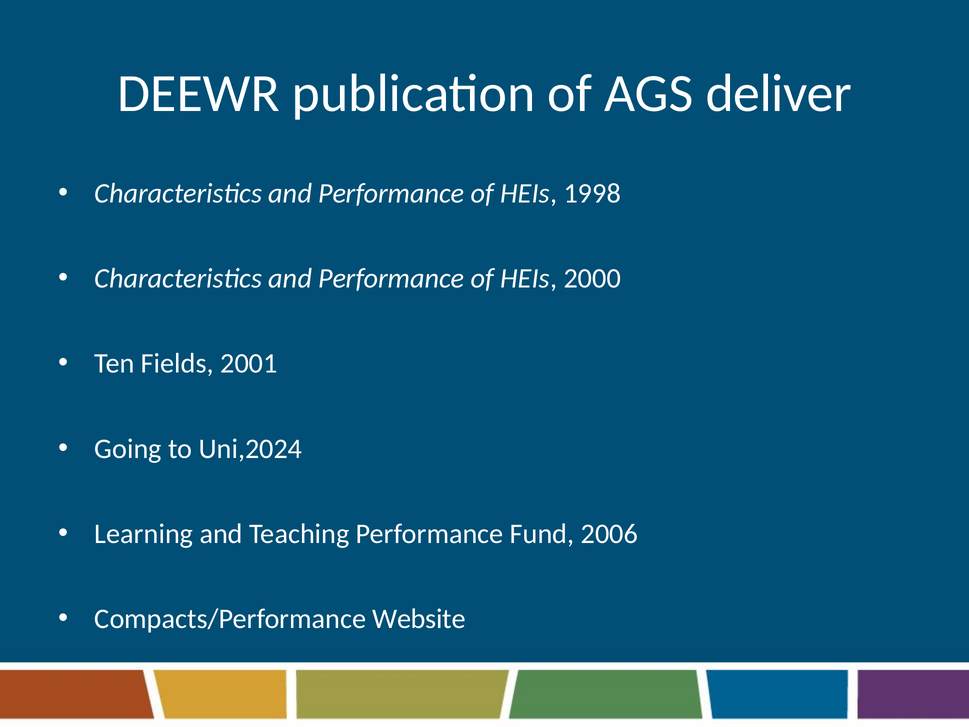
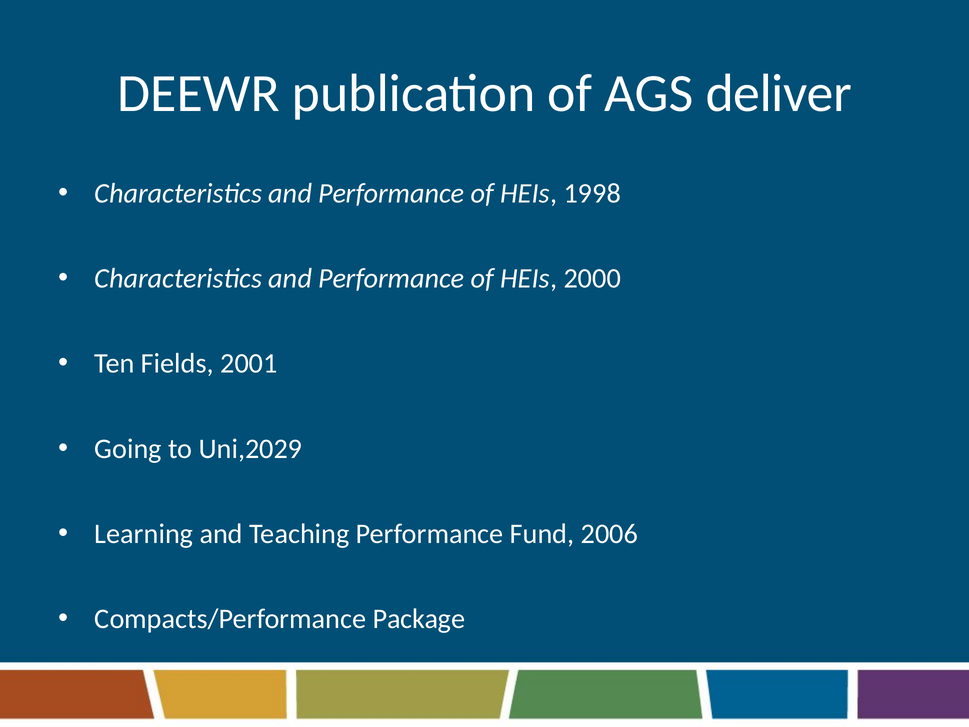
Uni,2024: Uni,2024 -> Uni,2029 (250, 449)
Website: Website -> Package (419, 619)
